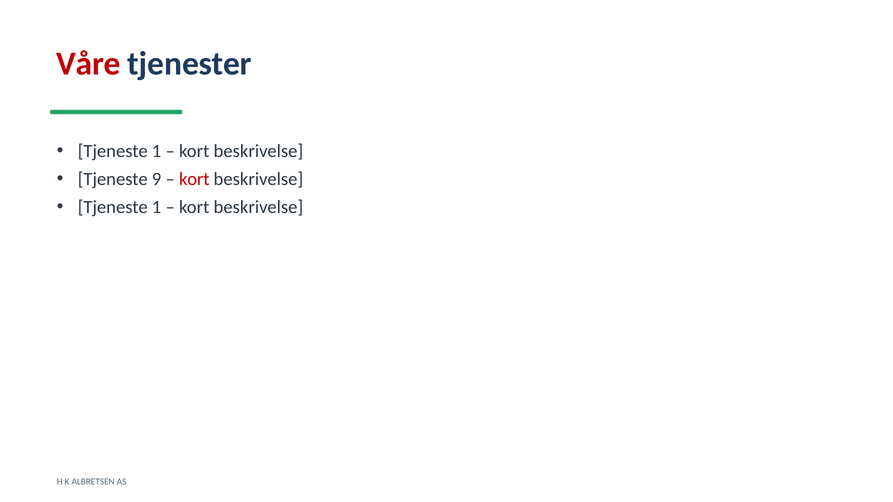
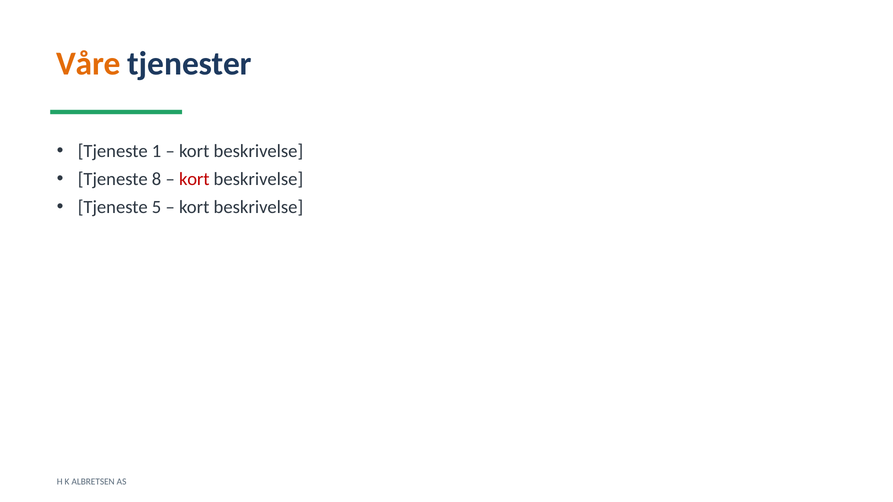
Våre colour: red -> orange (88, 64)
9: 9 -> 8 (157, 179)
1: 1 -> 5 (157, 207)
